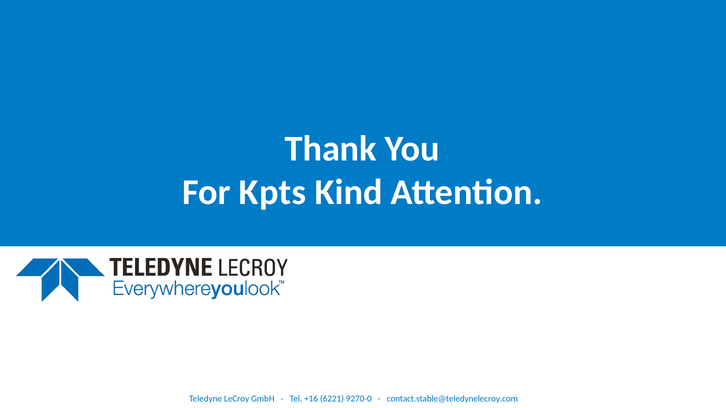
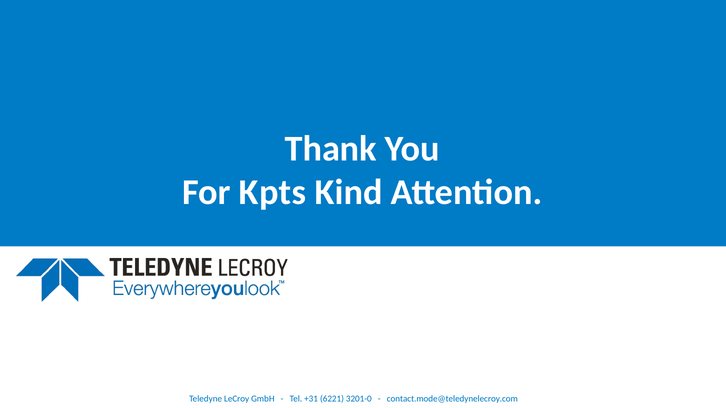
+16: +16 -> +31 (311, 399)
9270-0: 9270-0 -> 3201-0 (359, 399)
contact.stable@teledynelecroy.com: contact.stable@teledynelecroy.com -> contact.mode@teledynelecroy.com (452, 399)
